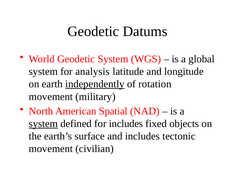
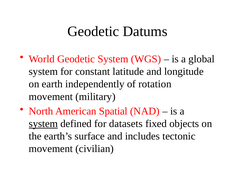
analysis: analysis -> constant (93, 72)
independently underline: present -> none (95, 84)
for includes: includes -> datasets (126, 124)
